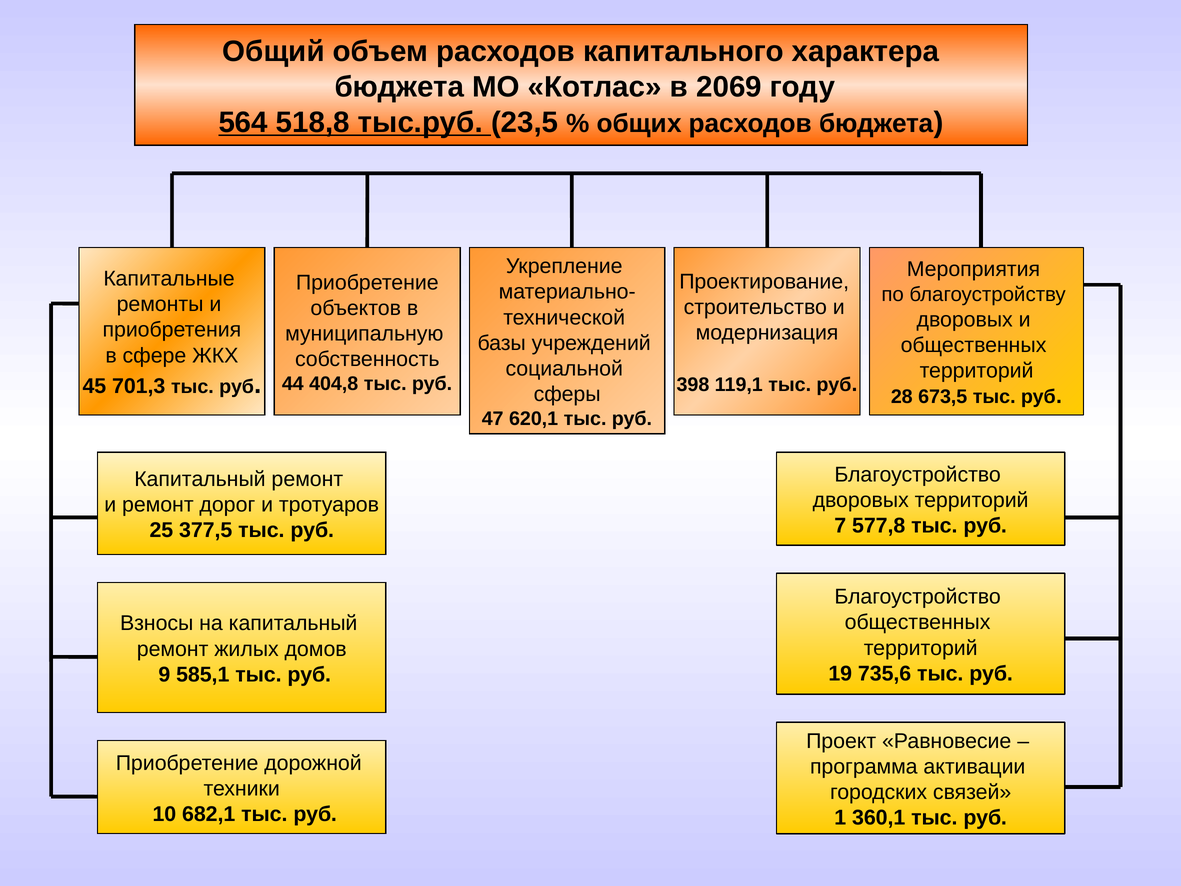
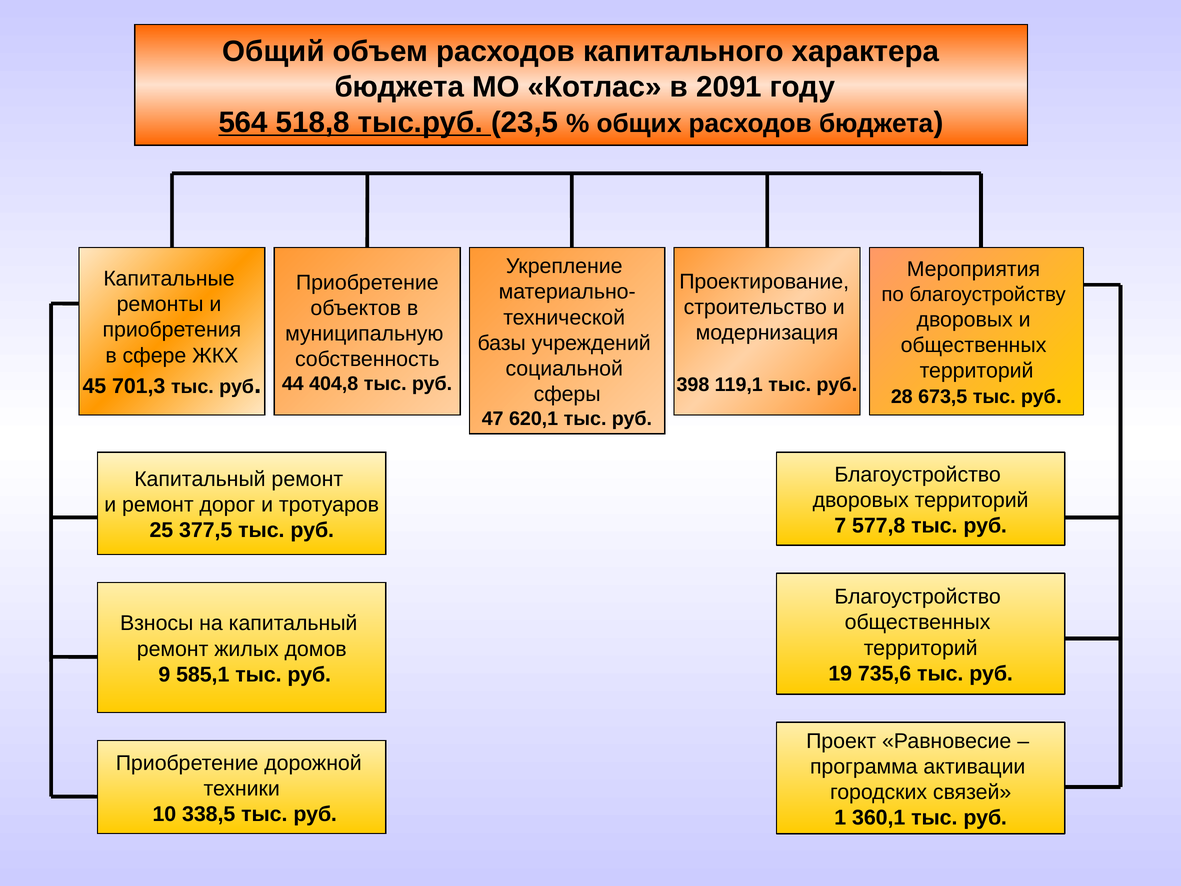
2069: 2069 -> 2091 (729, 87)
682,1: 682,1 -> 338,5 (209, 814)
